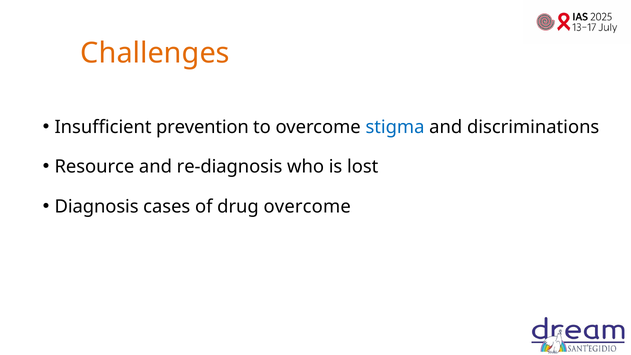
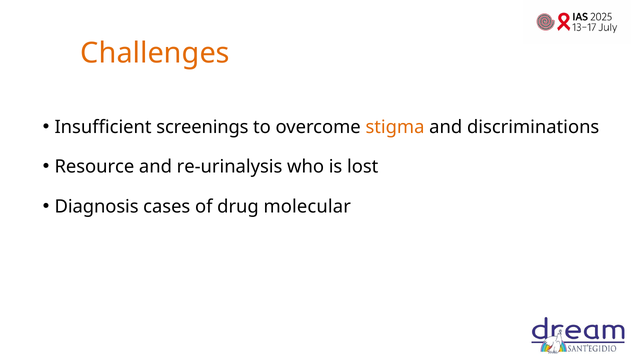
prevention: prevention -> screenings (202, 127)
stigma colour: blue -> orange (395, 127)
re-diagnosis: re-diagnosis -> re-urinalysis (230, 167)
drug overcome: overcome -> molecular (307, 207)
